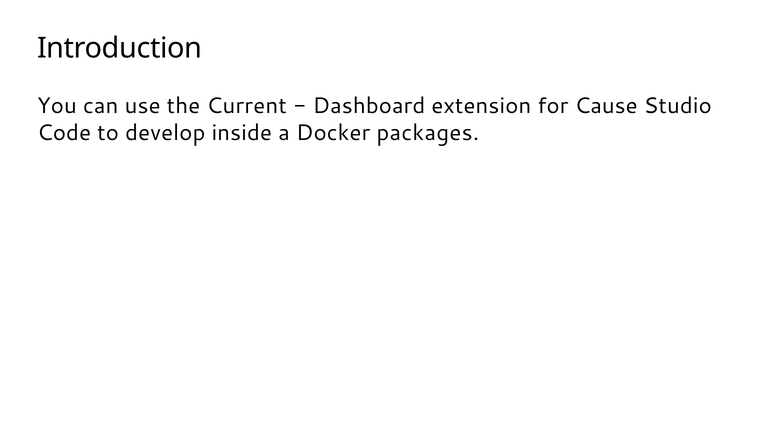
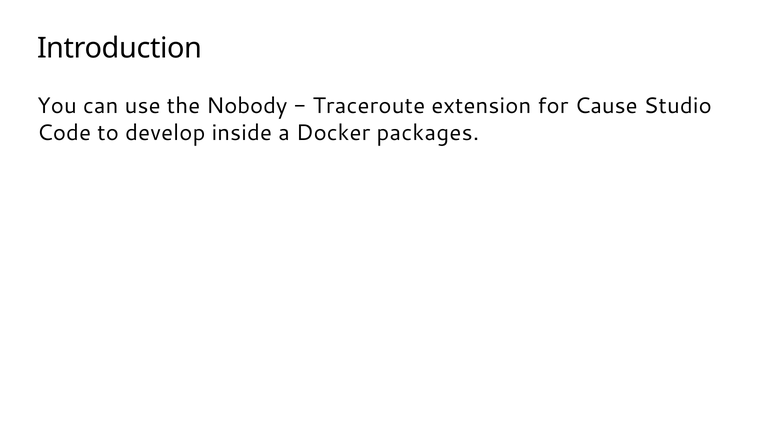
Current: Current -> Nobody (247, 106)
Dashboard: Dashboard -> Traceroute (369, 106)
